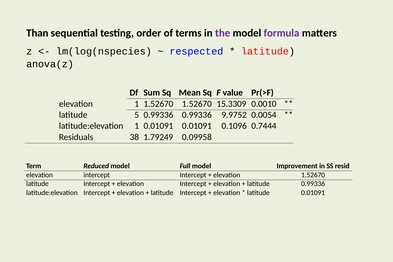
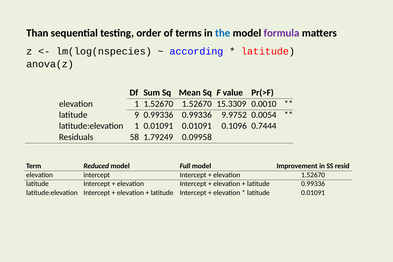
the colour: purple -> blue (223, 33)
respected: respected -> according (196, 51)
5: 5 -> 9 (137, 115)
38: 38 -> 58 (134, 137)
